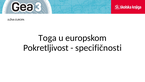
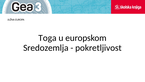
Pokretljivost: Pokretljivost -> Sredozemlja (46, 48)
specifičnosti: specifičnosti -> pokretljivost (98, 48)
